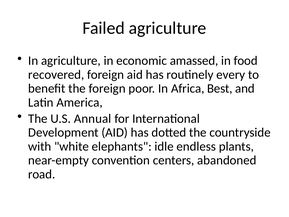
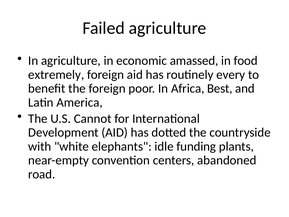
recovered: recovered -> extremely (56, 75)
Annual: Annual -> Cannot (93, 118)
endless: endless -> funding (196, 146)
